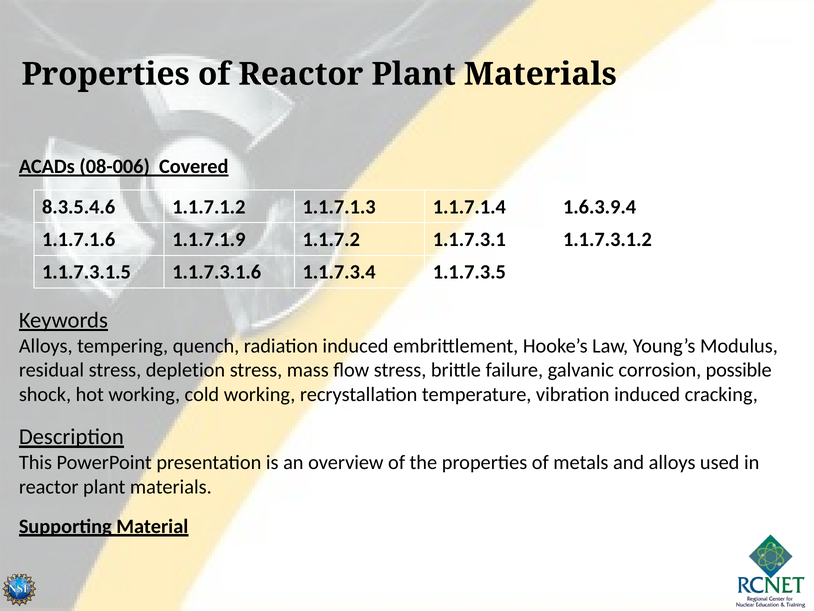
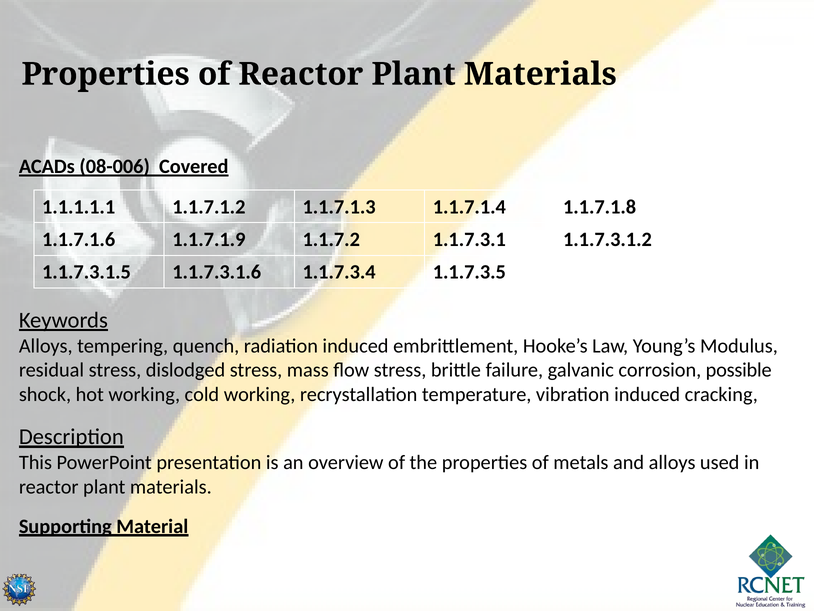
8.3.5.4.6: 8.3.5.4.6 -> 1.1.1.1.1 (79, 207)
1.6.3.9.4: 1.6.3.9.4 -> 1.1.7.1.8 (600, 207)
depletion: depletion -> dislodged (185, 370)
